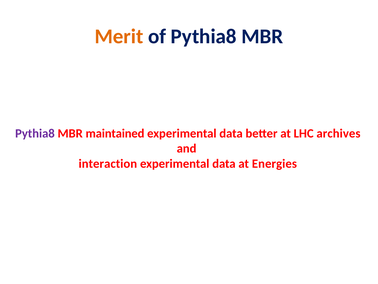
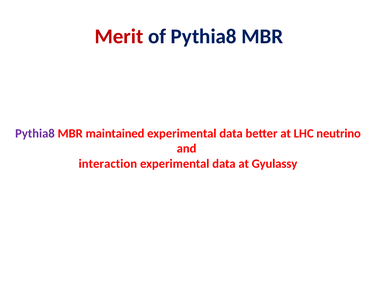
Merit colour: orange -> red (119, 36)
archives: archives -> neutrino (339, 133)
Energies: Energies -> Gyulassy (275, 163)
